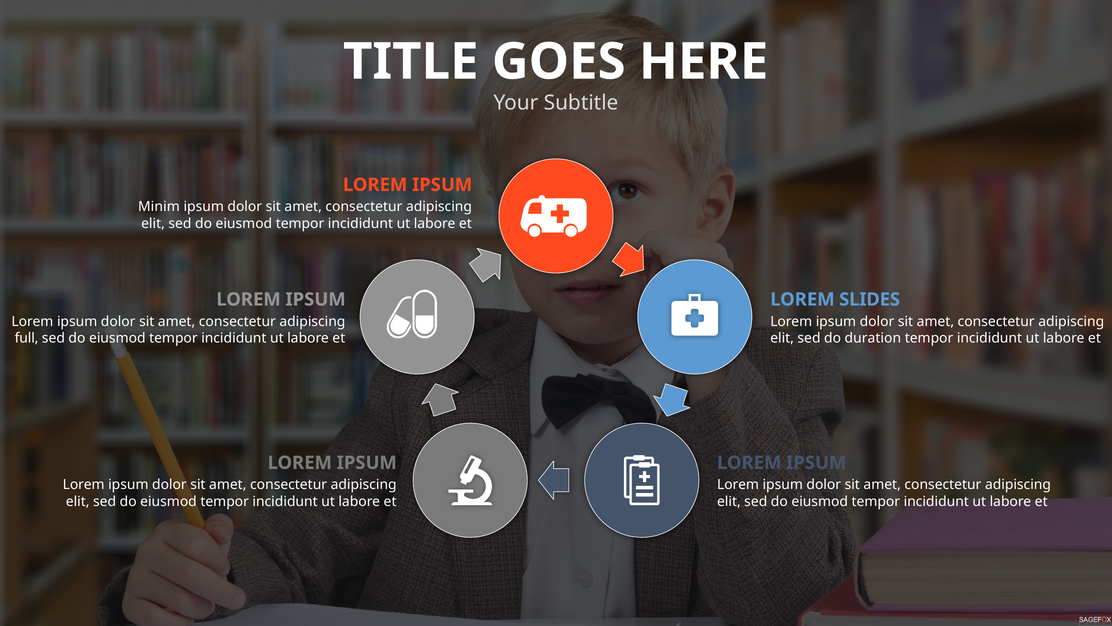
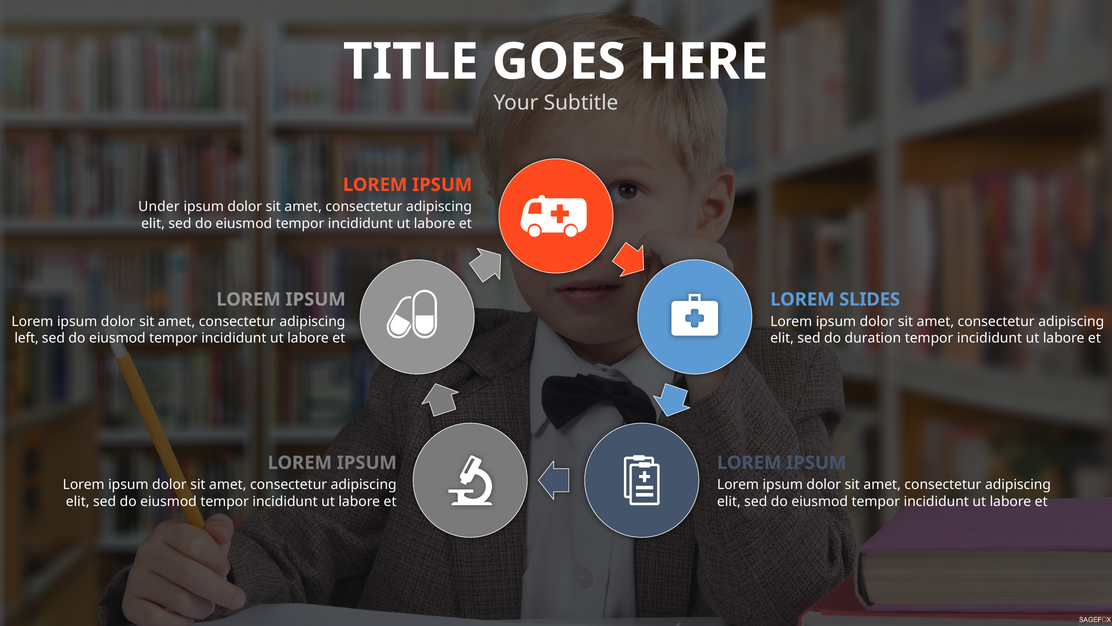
Minim: Minim -> Under (159, 207)
full: full -> left (27, 338)
